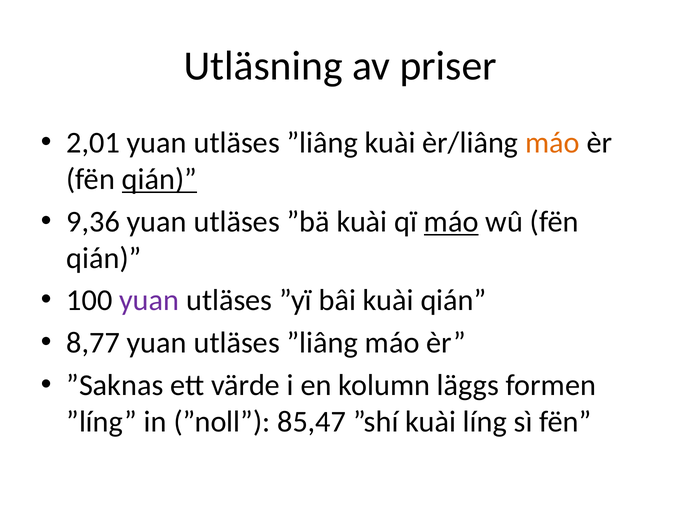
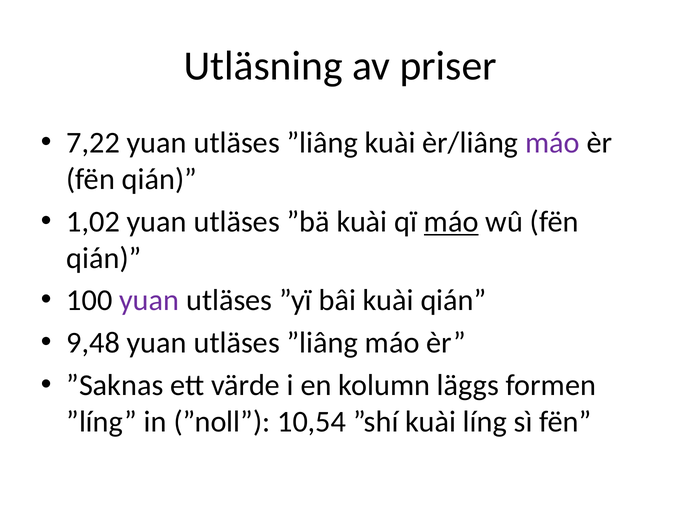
2,01: 2,01 -> 7,22 (93, 143)
máo colour: orange -> purple (552, 143)
qián underline: present -> none (159, 179)
9,36: 9,36 -> 1,02 (93, 222)
8,77: 8,77 -> 9,48 (93, 343)
85,47: 85,47 -> 10,54 (312, 421)
